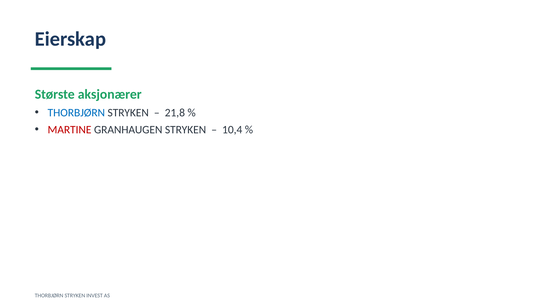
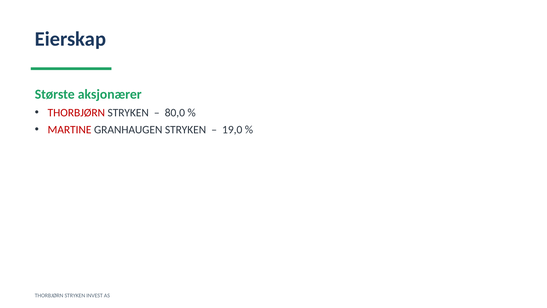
THORBJØRN colour: blue -> red (76, 112)
21,8: 21,8 -> 80,0 (175, 112)
10,4: 10,4 -> 19,0 (232, 130)
